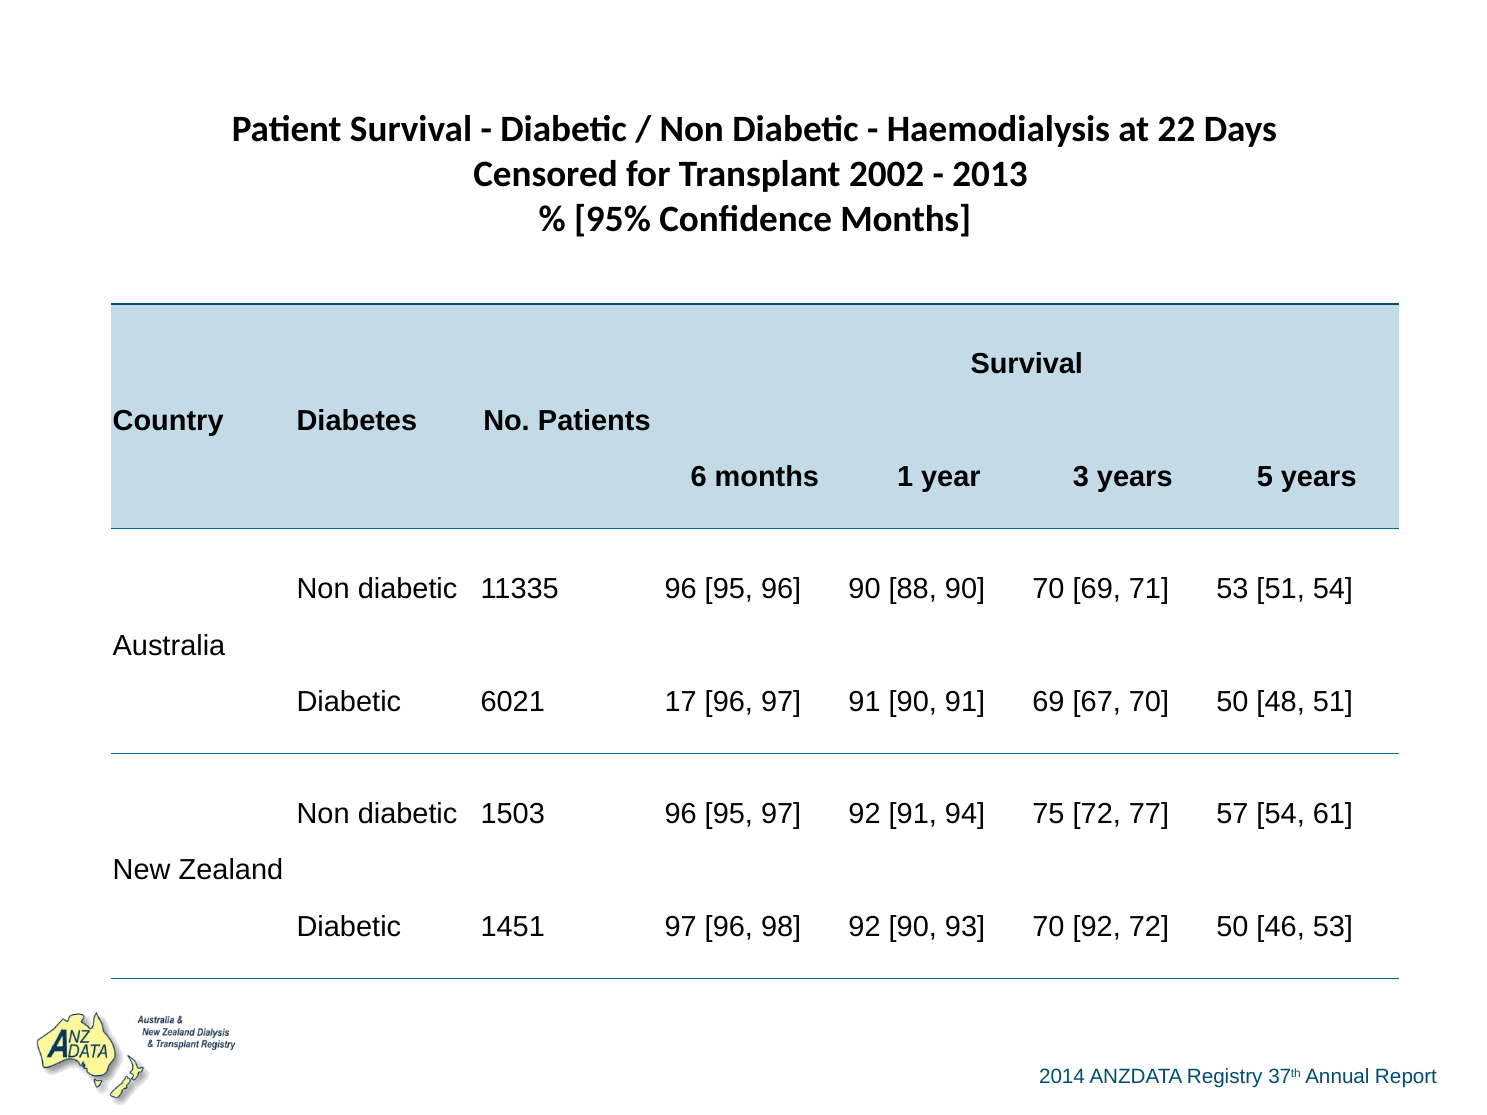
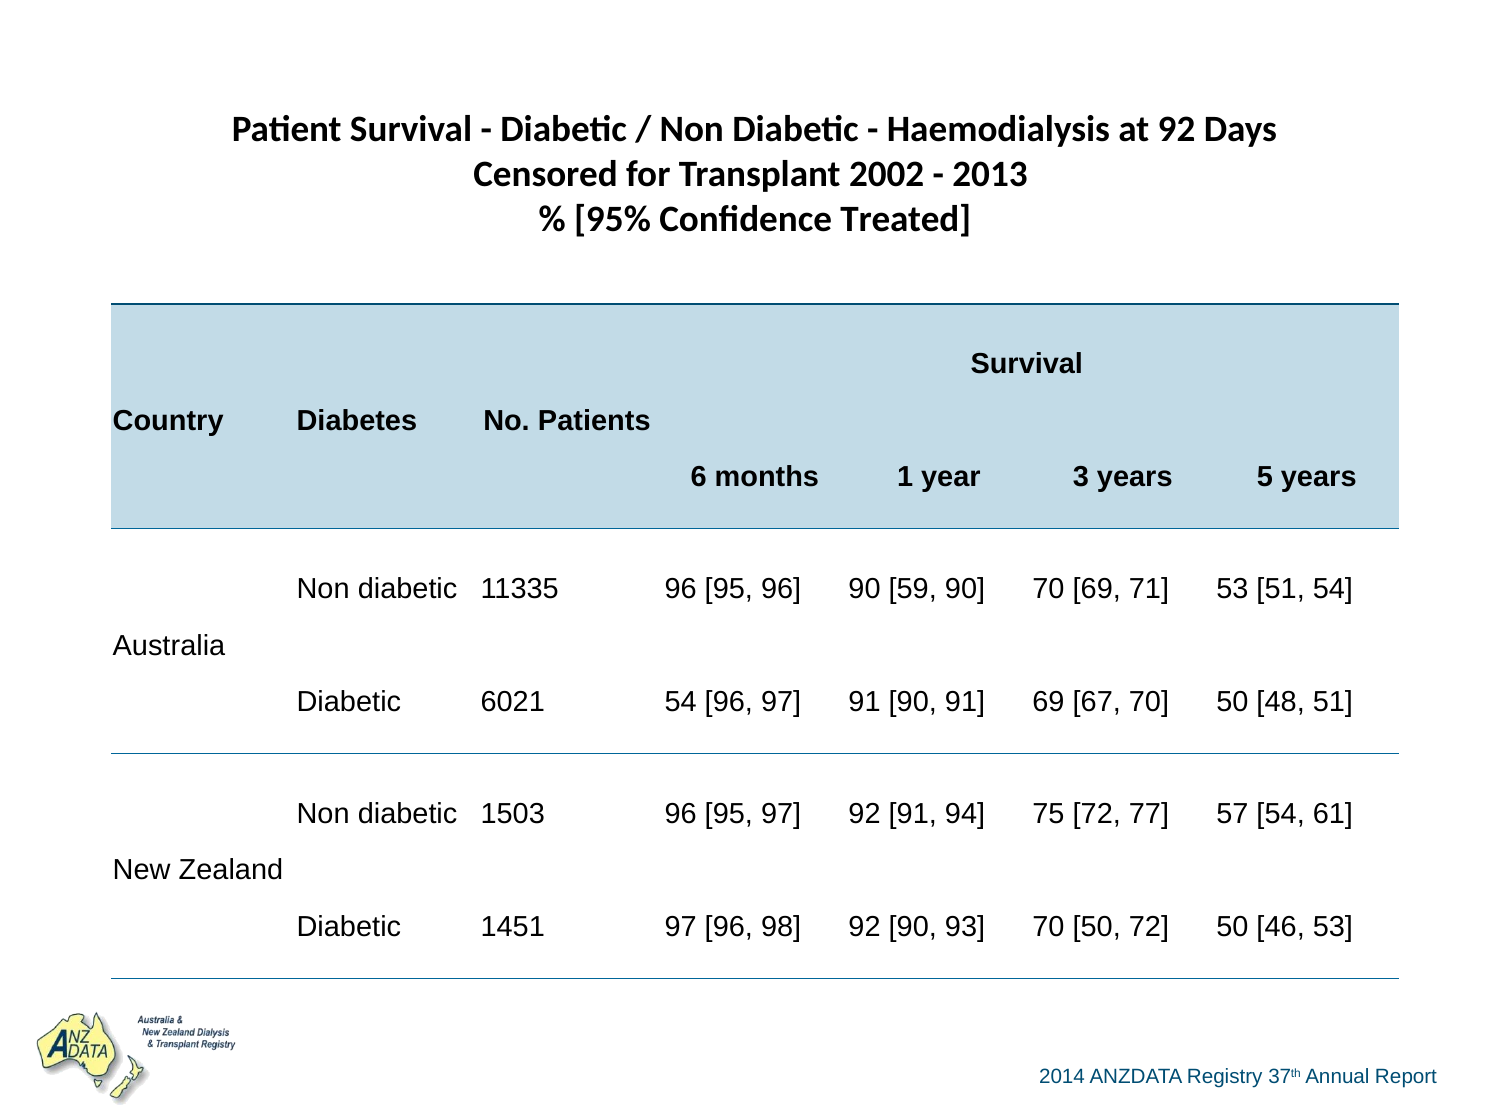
at 22: 22 -> 92 (1177, 129)
Confidence Months: Months -> Treated (906, 220)
88: 88 -> 59 (913, 589)
6021 17: 17 -> 54 (681, 702)
93 70 92: 92 -> 50 (1097, 927)
